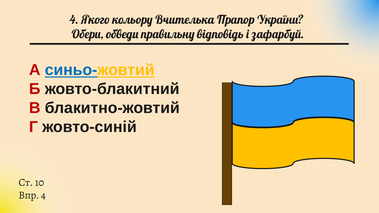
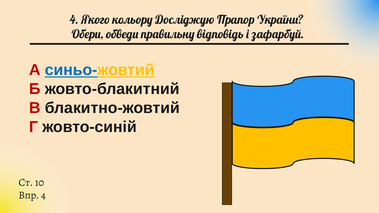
Вчителька: Вчителька -> Досліджую (185, 20)
